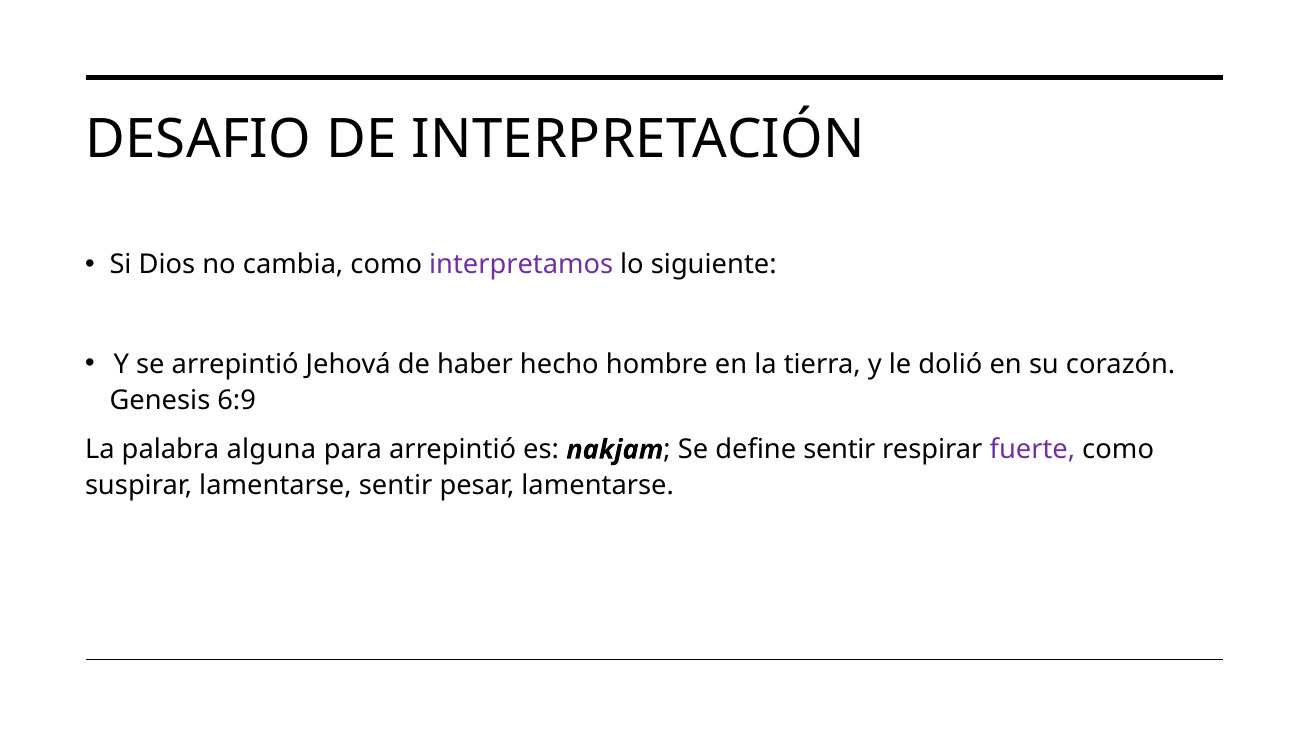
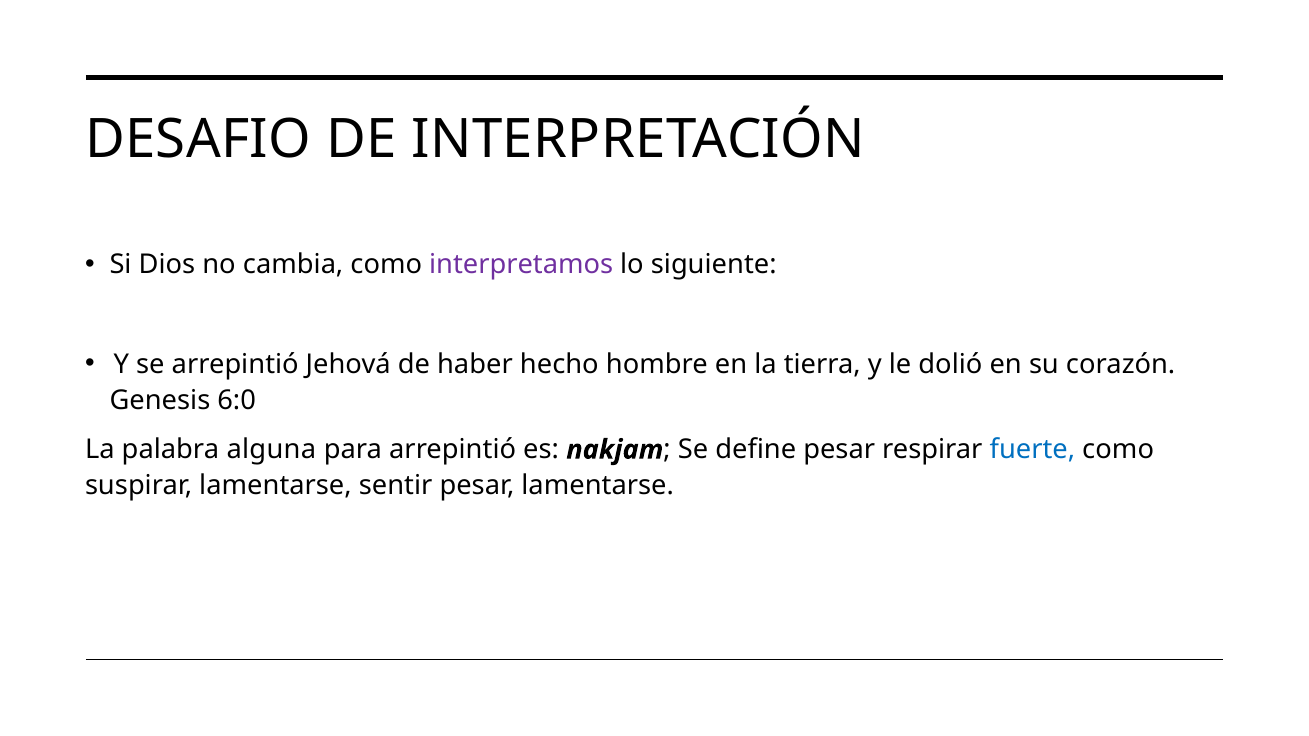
6:9: 6:9 -> 6:0 (237, 400)
define sentir: sentir -> pesar (839, 450)
fuerte colour: purple -> blue (1032, 450)
